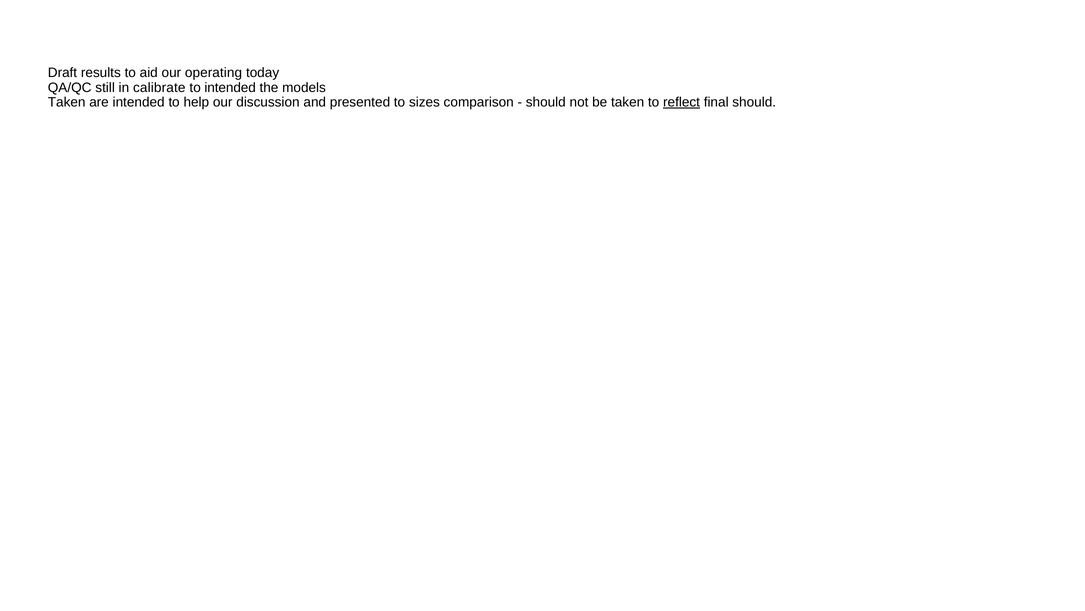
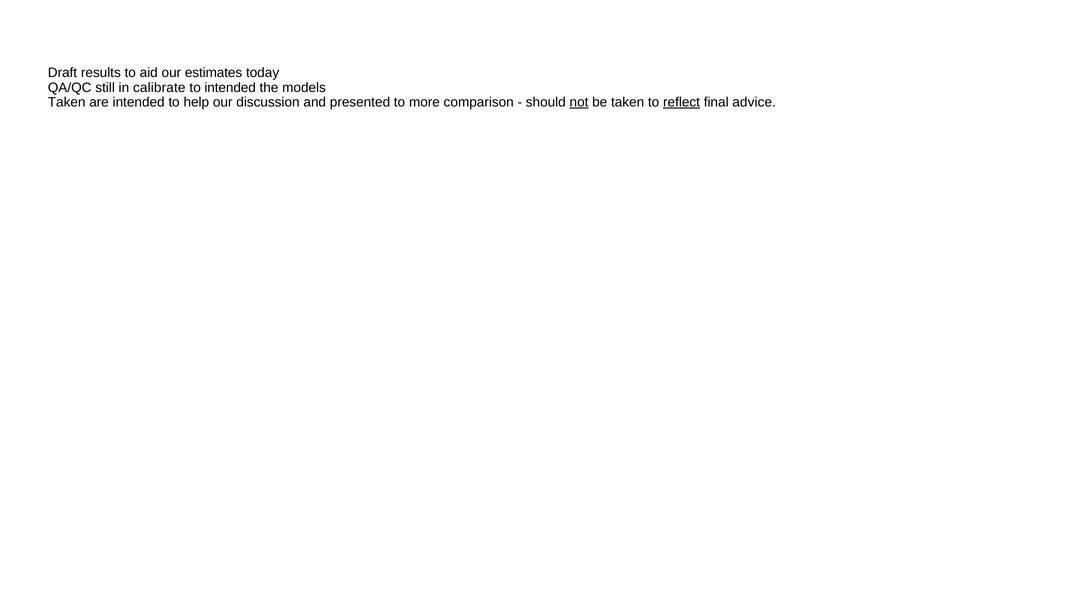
operating: operating -> estimates (214, 73)
sizes: sizes -> more (424, 102)
not underline: none -> present (579, 102)
final should: should -> advice (754, 102)
